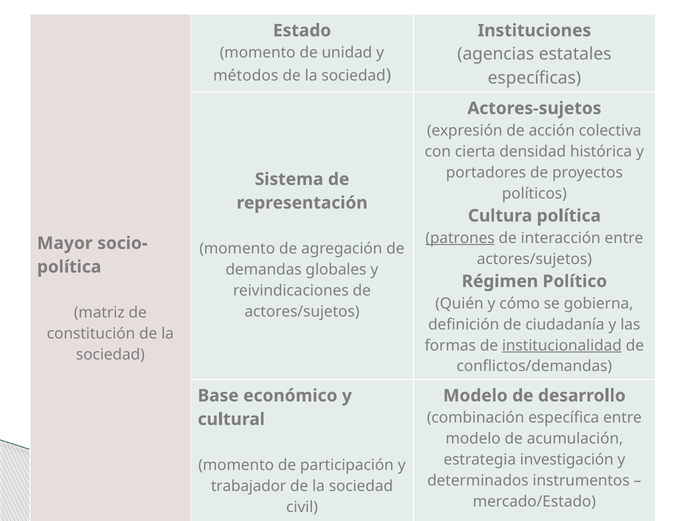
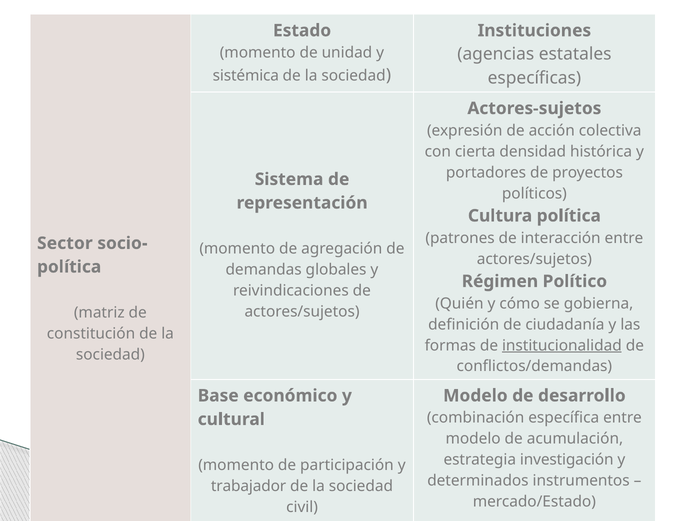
métodos: métodos -> sistémica (246, 76)
patrones underline: present -> none (460, 238)
Mayor: Mayor -> Sector (65, 243)
